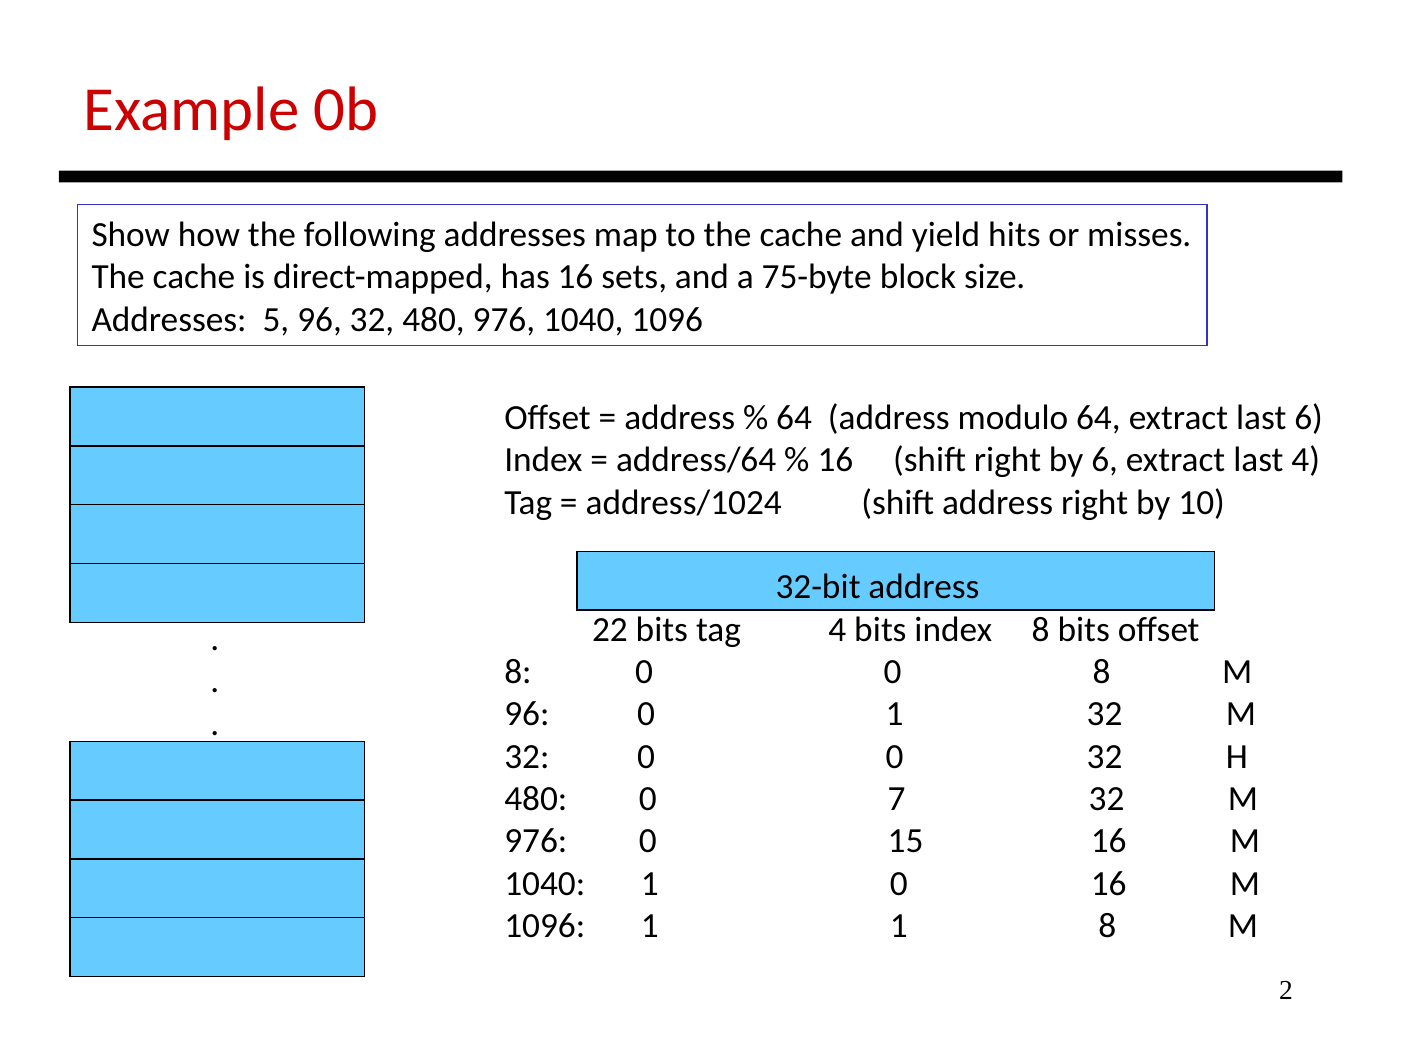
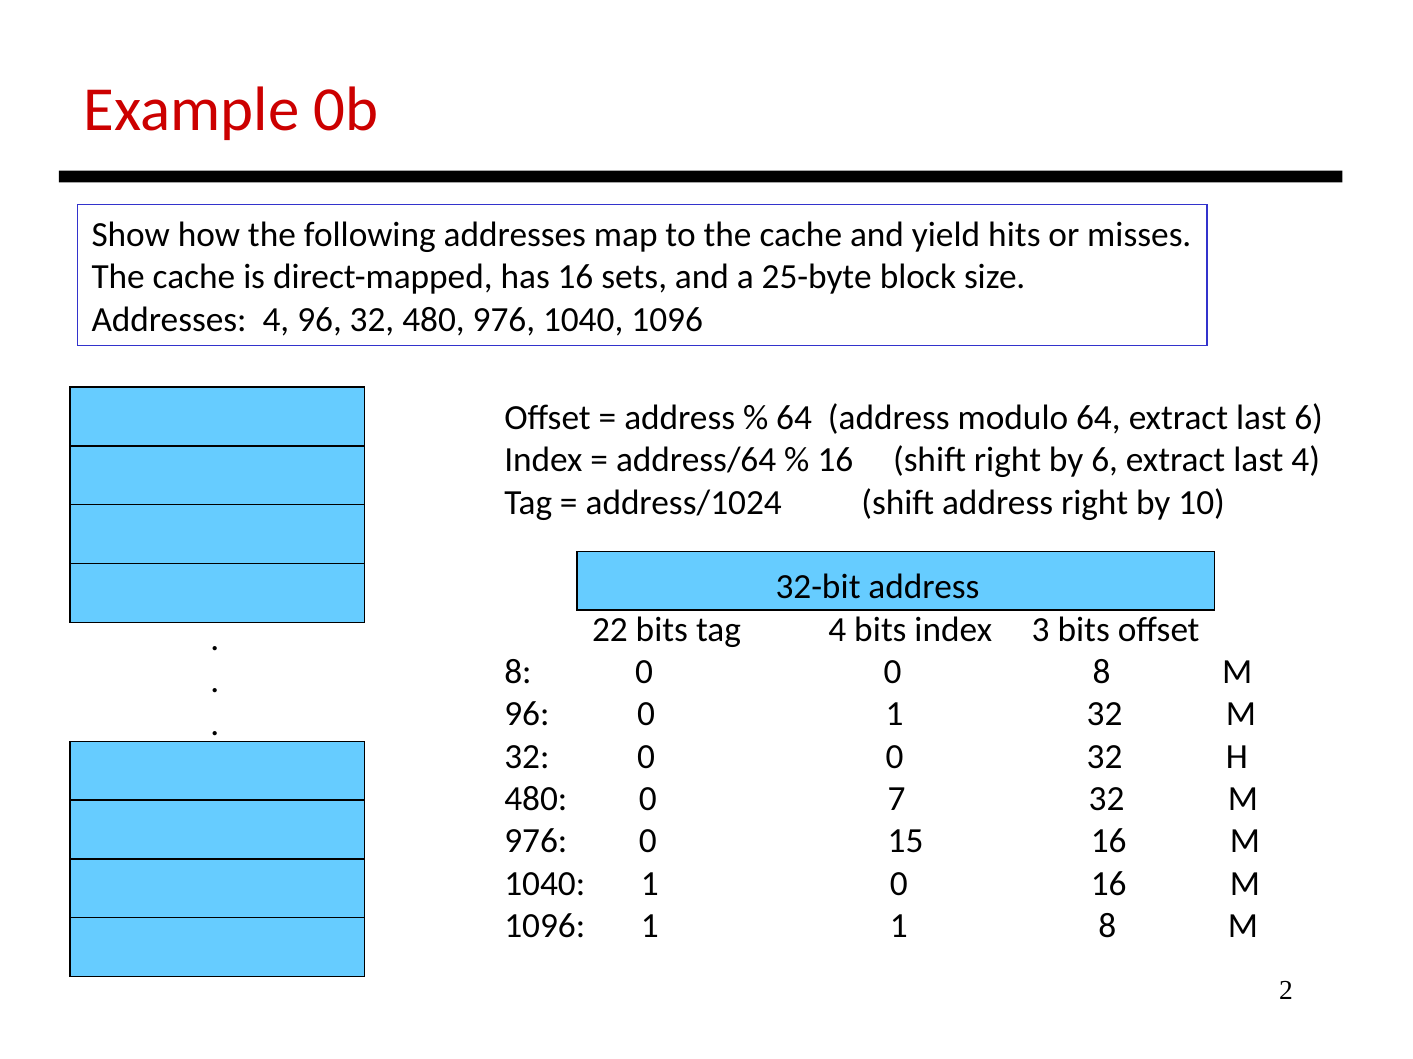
75-byte: 75-byte -> 25-byte (817, 278)
Addresses 5: 5 -> 4 (276, 320)
index 8: 8 -> 3 (1041, 630)
